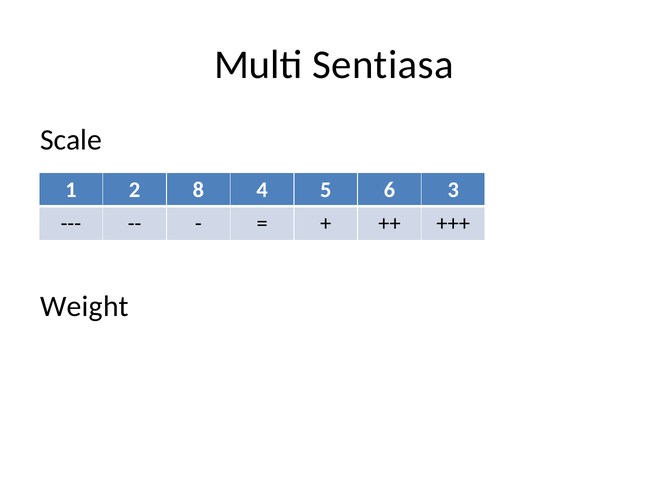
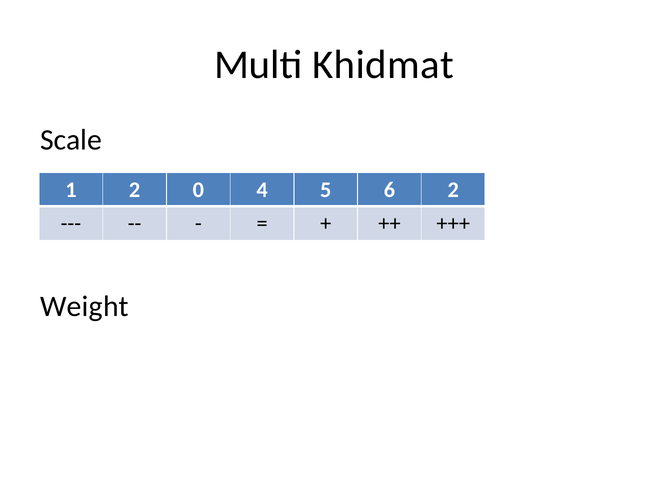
Sentiasa: Sentiasa -> Khidmat (383, 65)
8: 8 -> 0 (198, 190)
6 3: 3 -> 2 (453, 190)
